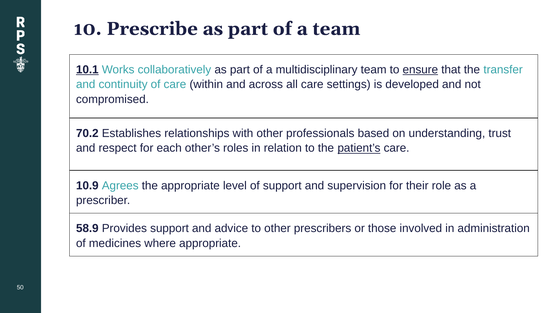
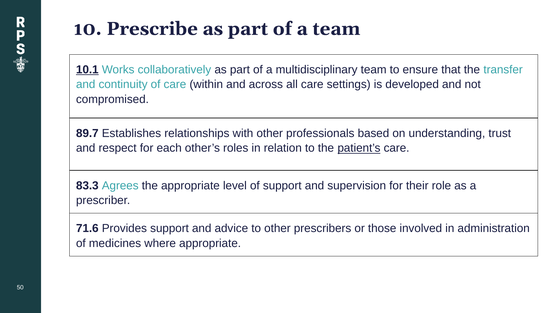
ensure underline: present -> none (420, 70)
70.2: 70.2 -> 89.7 (87, 133)
10.9: 10.9 -> 83.3 (87, 185)
58.9: 58.9 -> 71.6 (87, 228)
